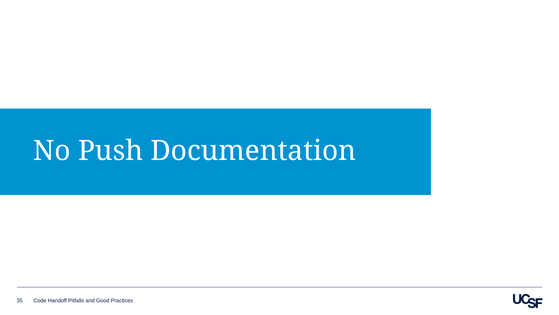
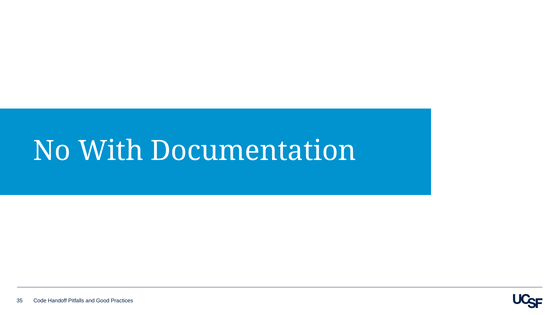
Push: Push -> With (111, 151)
